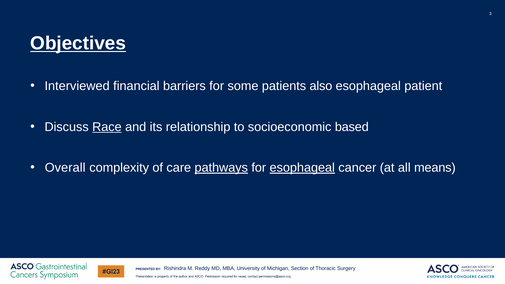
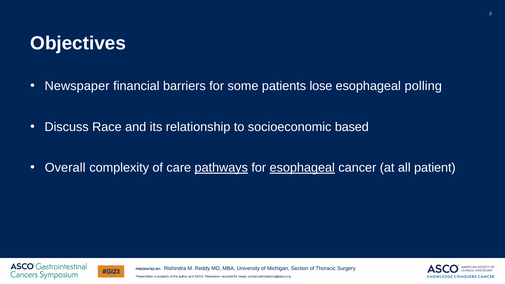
Objectives underline: present -> none (78, 43)
Interviewed: Interviewed -> Newspaper (77, 86)
also: also -> lose (321, 86)
patient: patient -> polling (423, 86)
Race underline: present -> none (107, 127)
means: means -> patient (435, 168)
